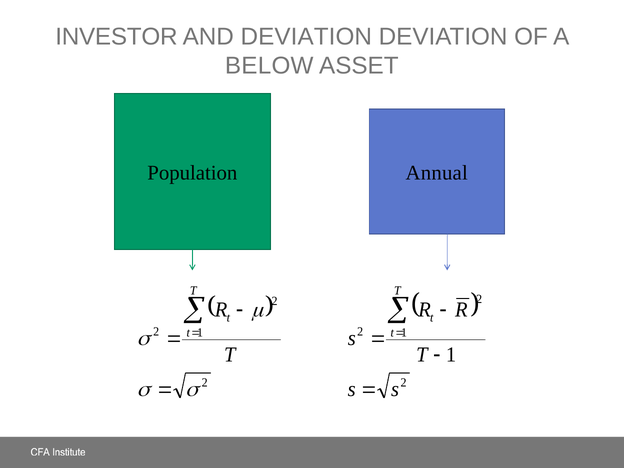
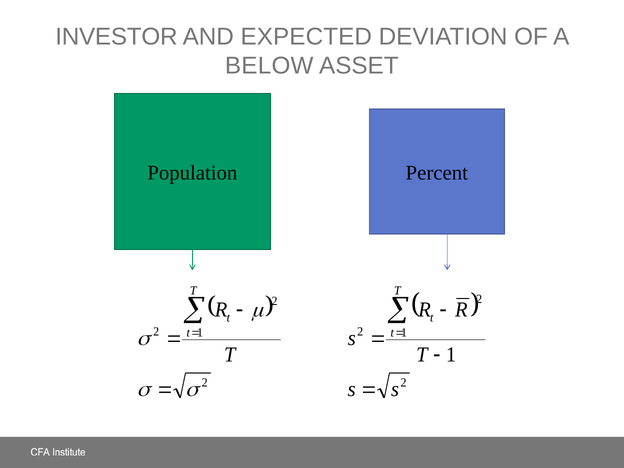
AND DEVIATION: DEVIATION -> EXPECTED (306, 37)
Annual: Annual -> Percent (437, 173)
